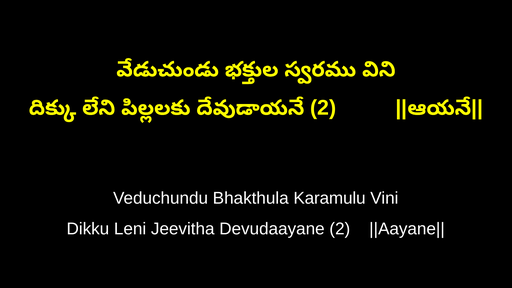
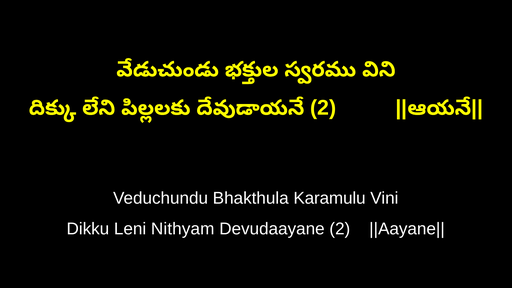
Jeevitha: Jeevitha -> Nithyam (183, 229)
